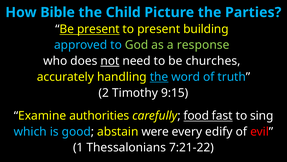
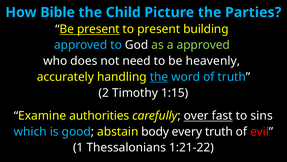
God colour: light green -> white (137, 45)
a response: response -> approved (203, 45)
not underline: present -> none (110, 61)
churches: churches -> heavenly (213, 61)
9:15: 9:15 -> 1:15 (175, 93)
food: food -> over (196, 115)
sing: sing -> sins (262, 115)
were: were -> body (155, 131)
every edify: edify -> truth (219, 131)
7:21-22: 7:21-22 -> 1:21-22 (191, 147)
